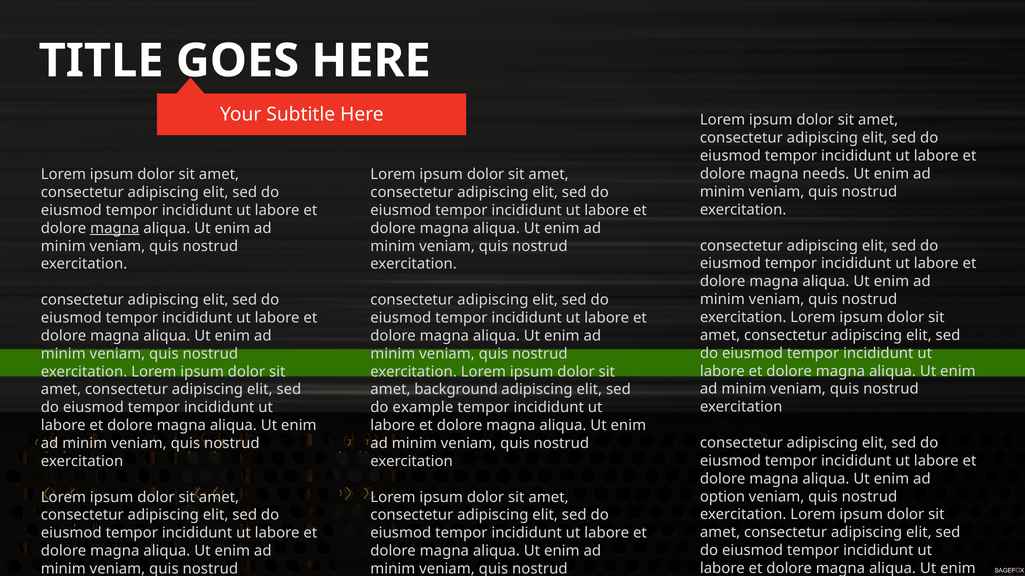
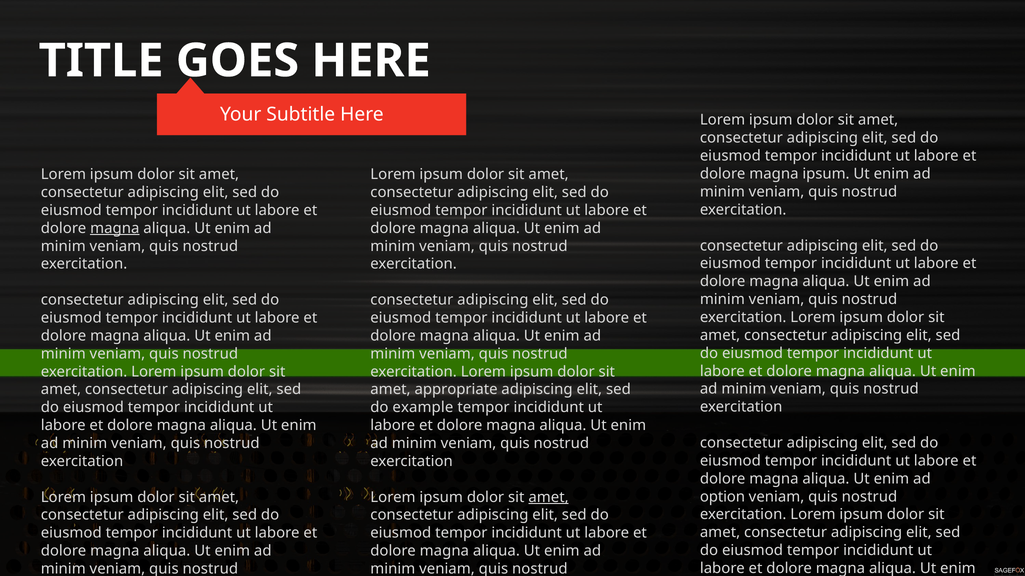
magna needs: needs -> ipsum (826, 174)
background: background -> appropriate (456, 390)
amet underline: none -> present (549, 498)
